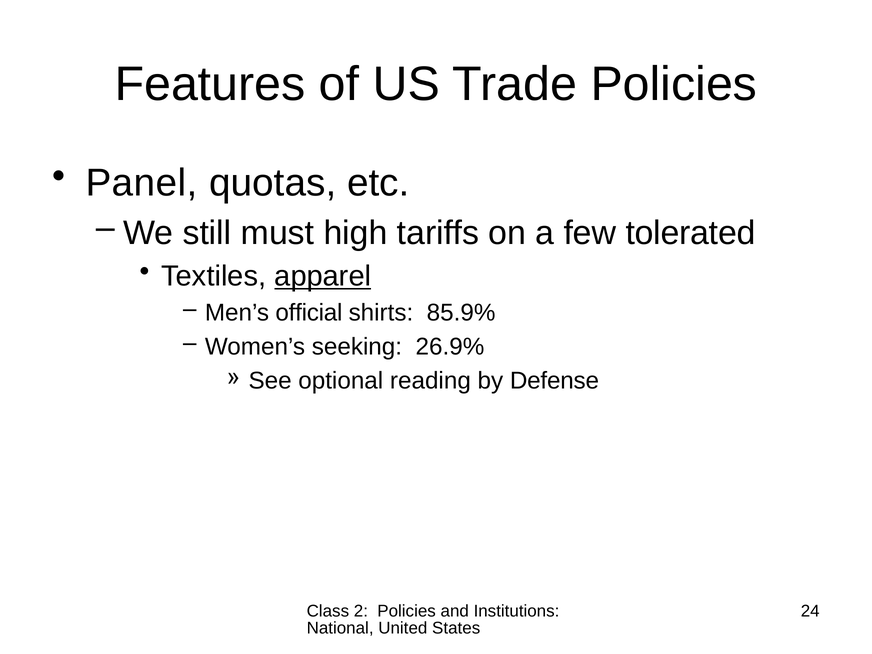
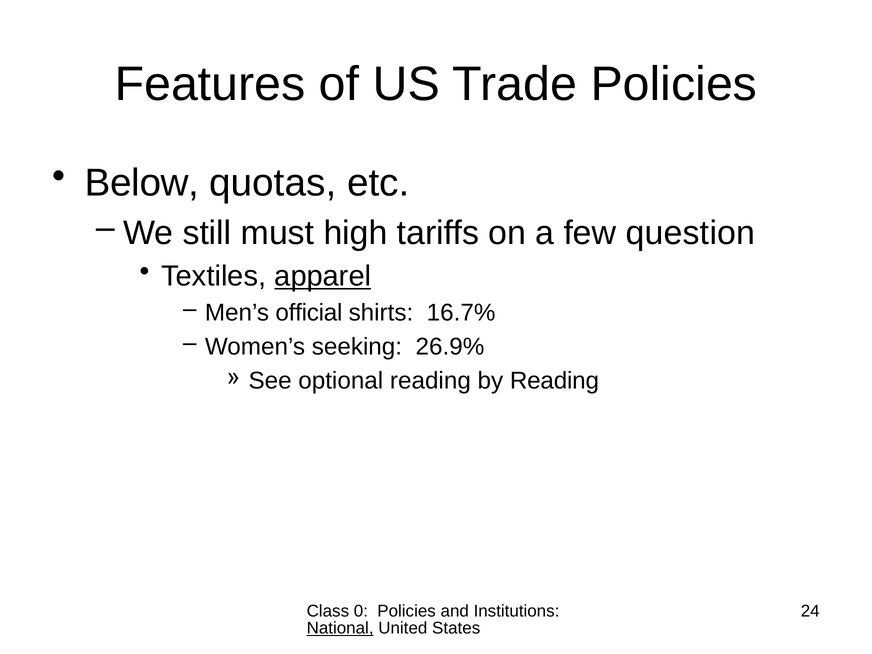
Panel: Panel -> Below (142, 183)
tolerated: tolerated -> question (690, 233)
85.9%: 85.9% -> 16.7% (461, 313)
by Defense: Defense -> Reading (554, 381)
2: 2 -> 0 (361, 611)
National underline: none -> present (340, 628)
